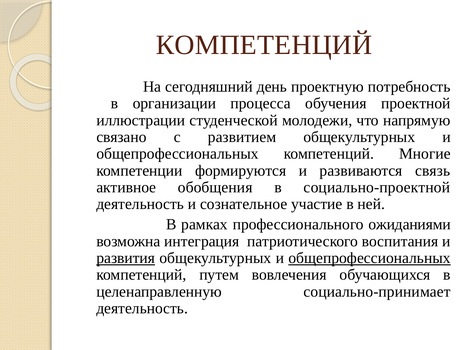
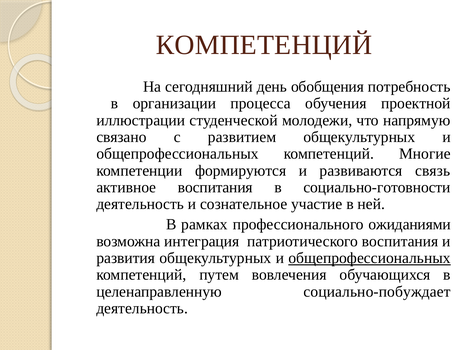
проектную: проектную -> обобщения (327, 86)
активное обобщения: обобщения -> воспитания (215, 187)
социально-проектной: социально-проектной -> социально-готовности (377, 187)
развития underline: present -> none (126, 258)
социально-принимает: социально-принимает -> социально-побуждает (377, 291)
